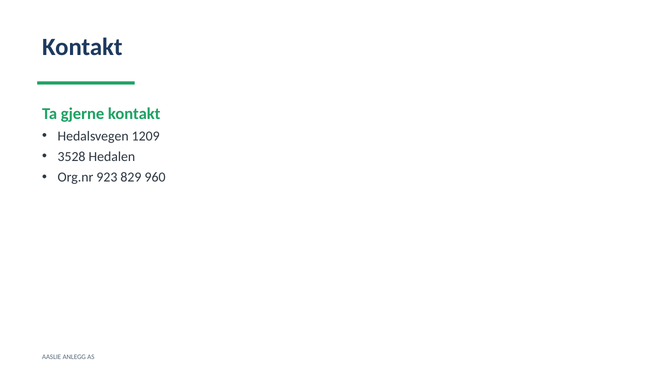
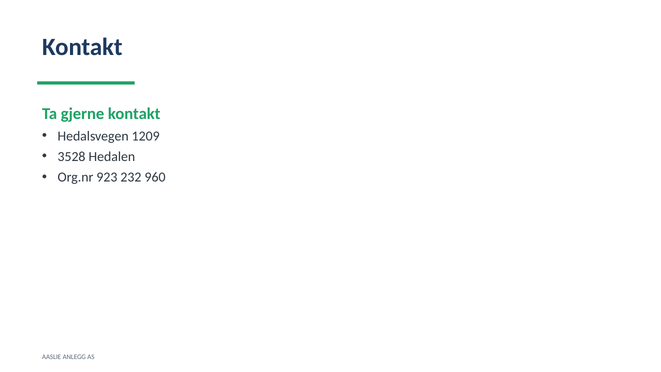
829: 829 -> 232 (131, 177)
